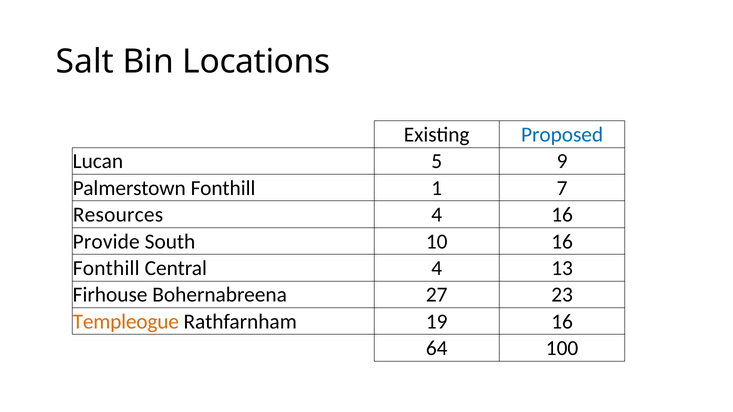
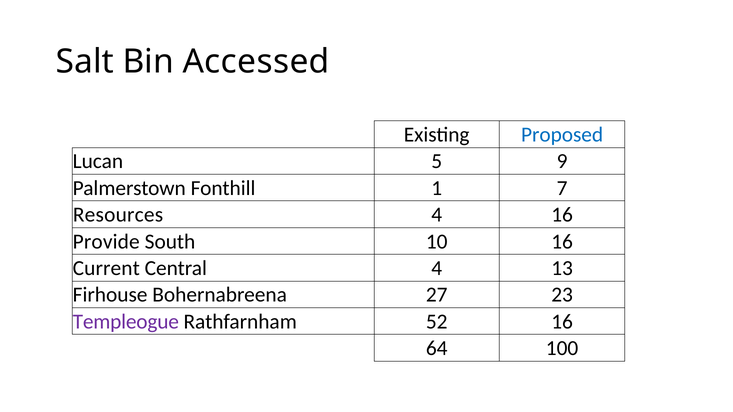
Locations: Locations -> Accessed (256, 62)
Fonthill: Fonthill -> Current (106, 268)
Templeogue colour: orange -> purple (126, 322)
19: 19 -> 52 (437, 322)
